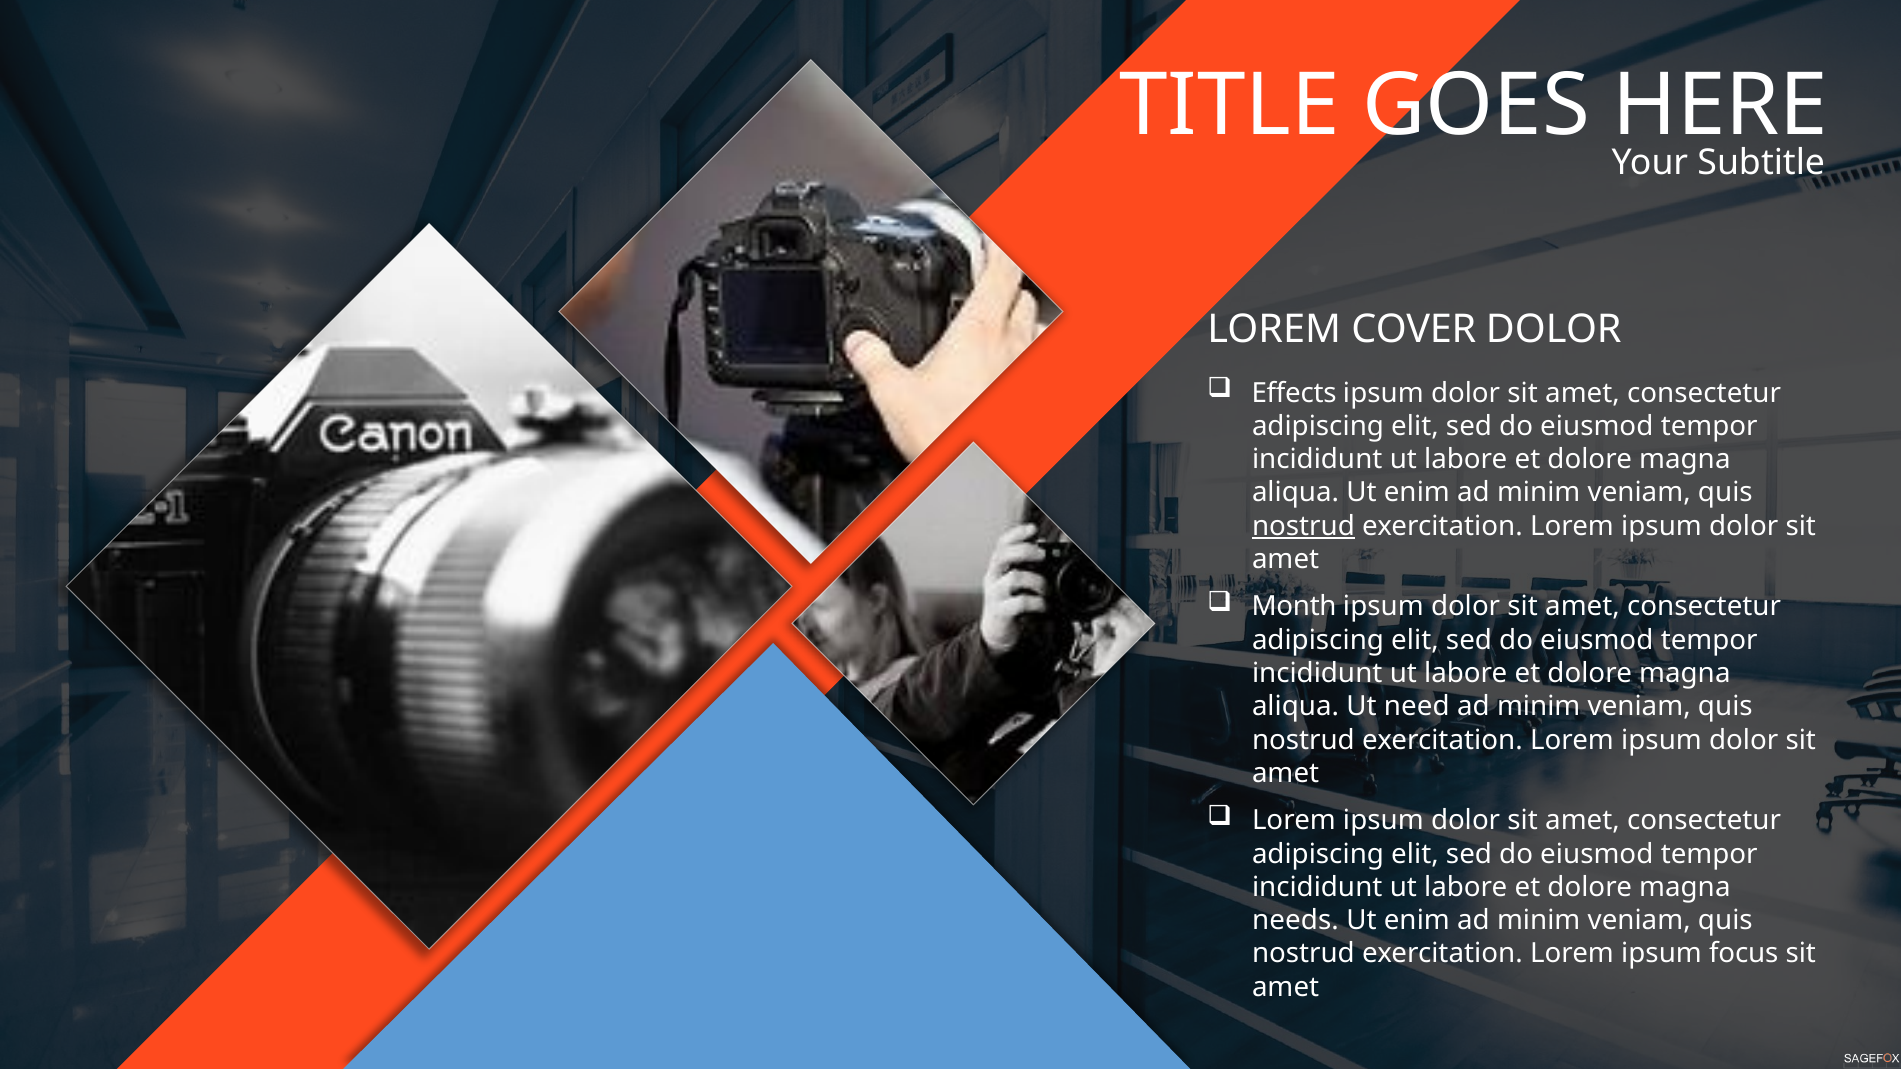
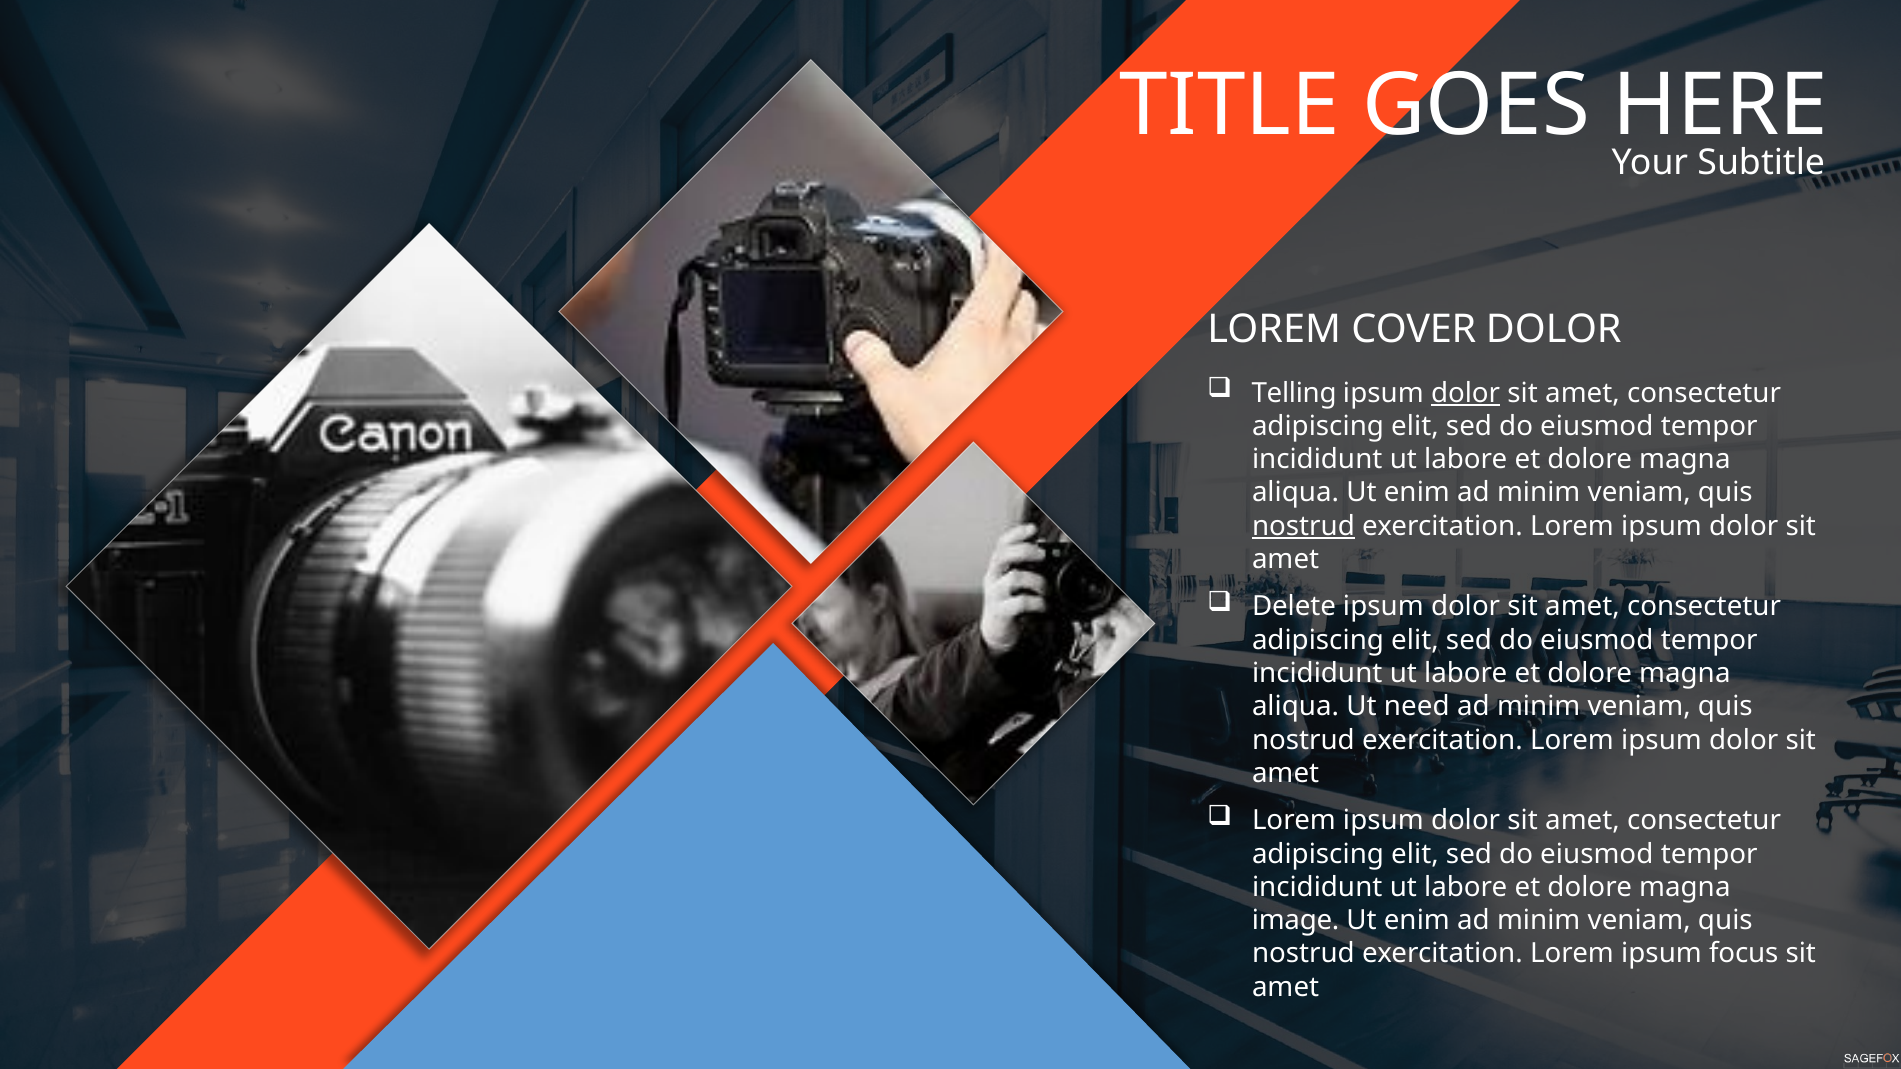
Effects: Effects -> Telling (1294, 393)
dolor underline: none -> present (1466, 393)
Month: Month -> Delete (1294, 607)
needs: needs -> image (1296, 921)
